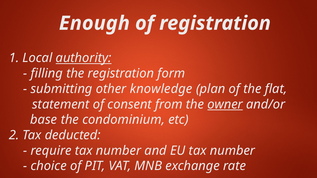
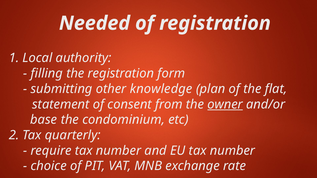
Enough: Enough -> Needed (95, 23)
authority underline: present -> none (84, 58)
deducted: deducted -> quarterly (73, 135)
